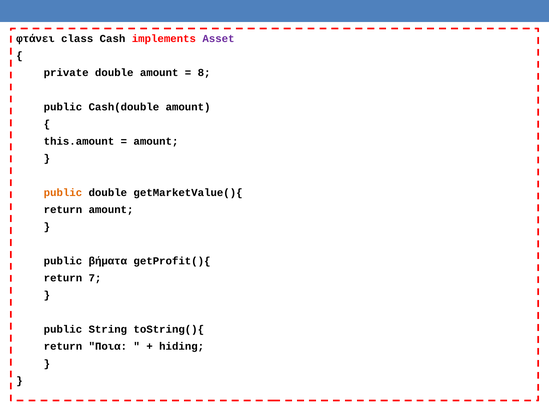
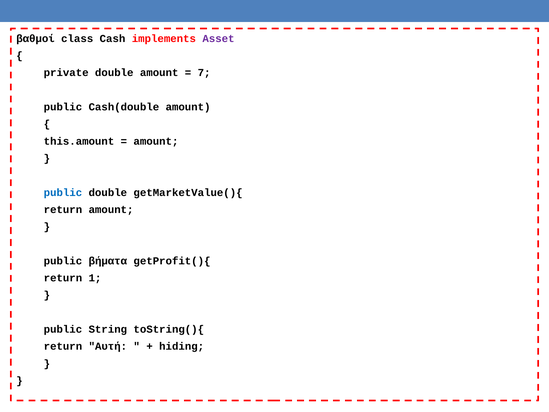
φτάνει: φτάνει -> βαθμοί (36, 38)
8: 8 -> 7 (204, 73)
public colour: orange -> blue (63, 192)
7: 7 -> 1 (95, 278)
Ποια: Ποια -> Αυτή (108, 346)
